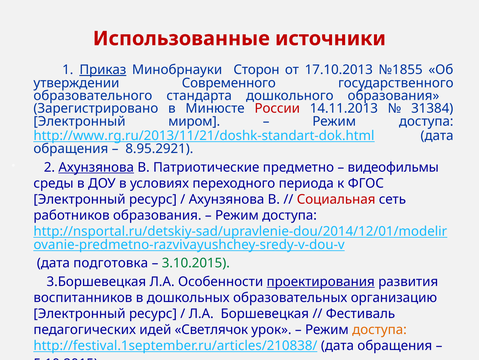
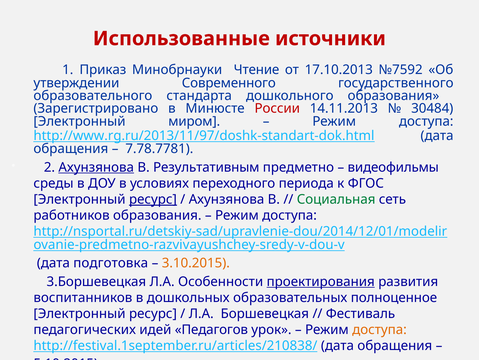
Приказ underline: present -> none (103, 70)
Сторон: Сторон -> Чтение (257, 70)
№1855: №1855 -> №7592 (401, 70)
31384: 31384 -> 30484 (432, 108)
http://www.rg.ru/2013/11/21/doshk-standart-dok.html: http://www.rg.ru/2013/11/21/doshk-standart-dok.html -> http://www.rg.ru/2013/11/97/doshk-standart-dok.html (204, 135)
8.95.2921: 8.95.2921 -> 7.78.7781 (159, 148)
Патриотические: Патриотические -> Результативным (206, 167)
ресурс underline: none -> present (153, 199)
Социальная colour: red -> green (336, 199)
3.10.2015 colour: green -> orange (196, 262)
организацию: организацию -> полноценное (394, 297)
Светлячок: Светлячок -> Педагогов (211, 329)
